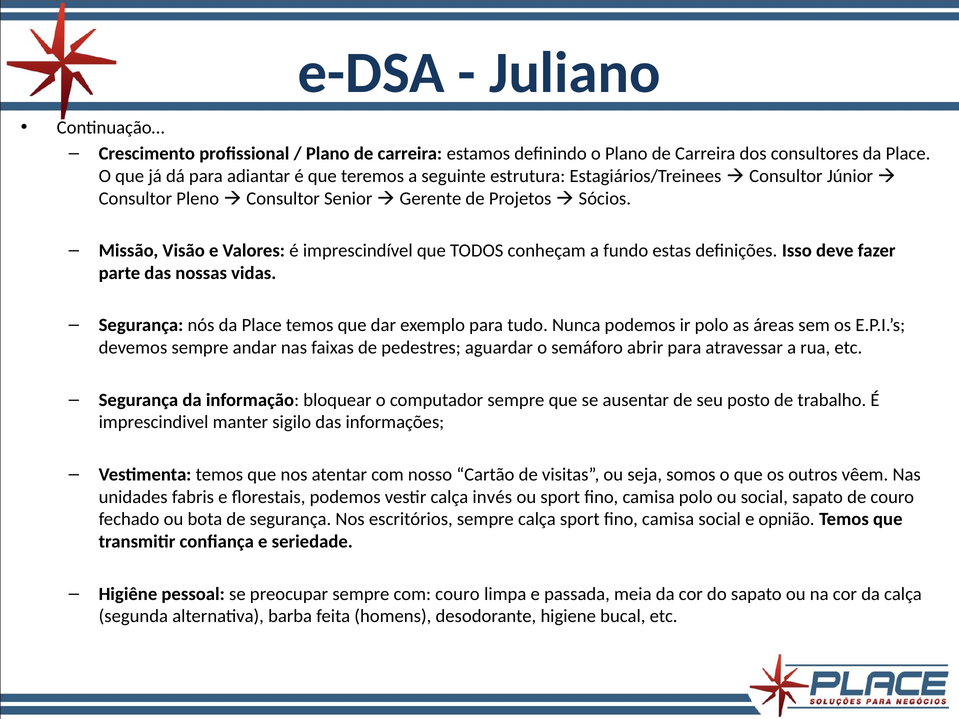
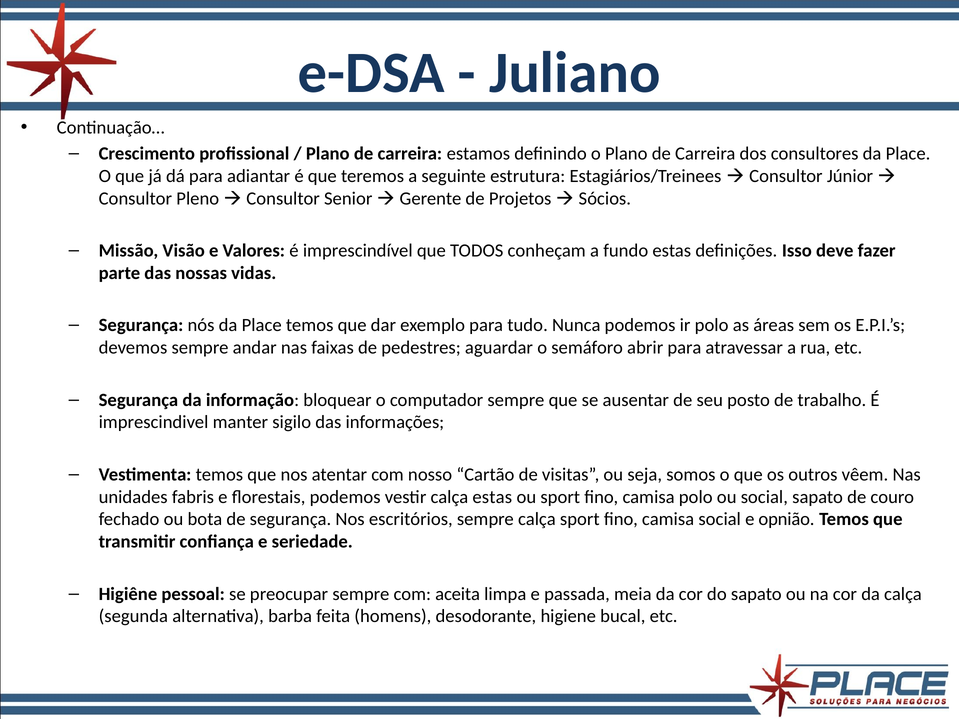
calça invés: invés -> estas (492, 497)
com couro: couro -> aceita (458, 594)
